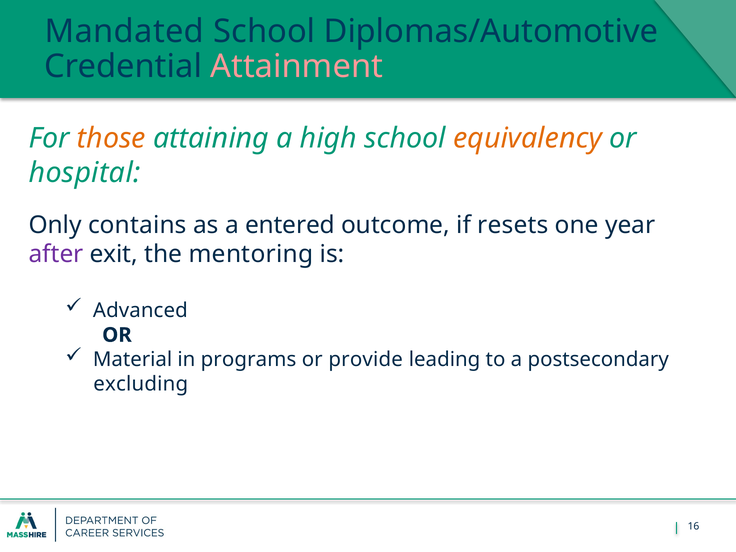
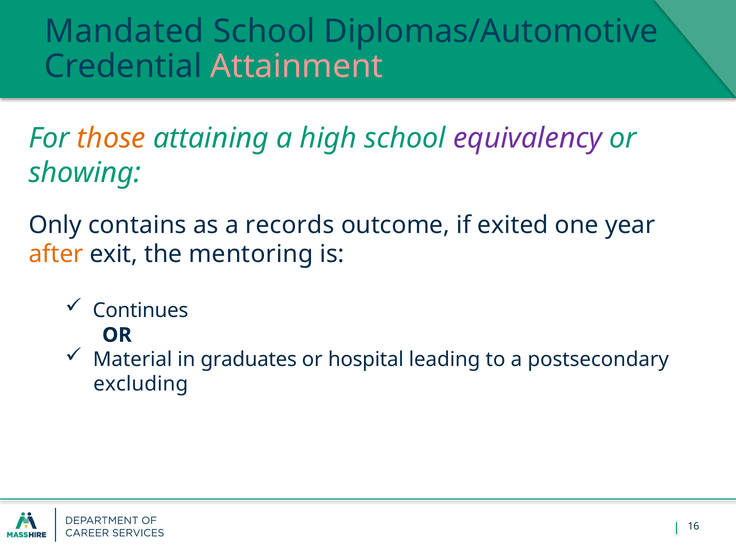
equivalency colour: orange -> purple (528, 138)
hospital: hospital -> showing (85, 173)
entered: entered -> records (290, 225)
resets: resets -> exited (513, 225)
after colour: purple -> orange (56, 254)
Advanced: Advanced -> Continues (141, 311)
programs: programs -> graduates (249, 360)
provide: provide -> hospital (366, 360)
